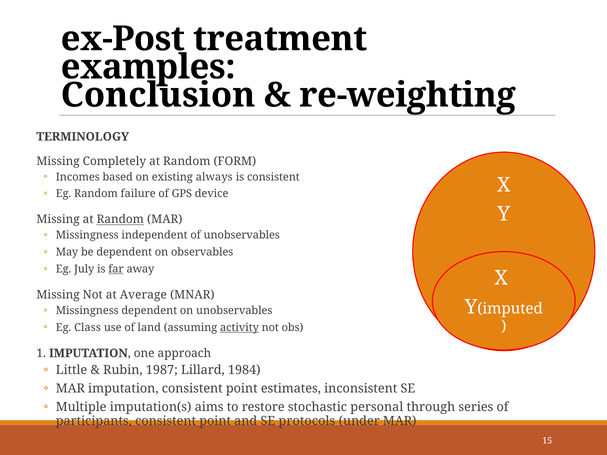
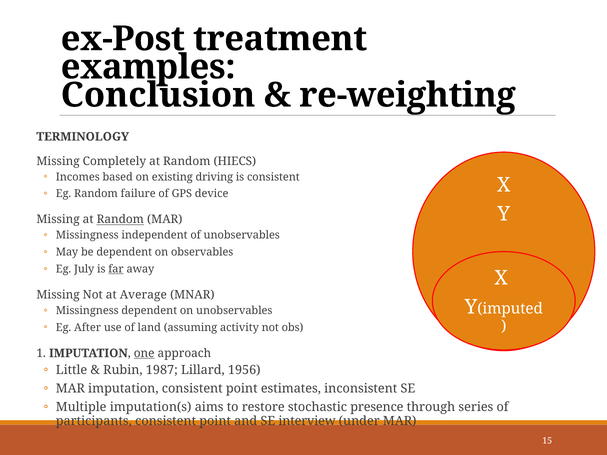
FORM: FORM -> HIECS (235, 161)
always: always -> driving (214, 177)
Class: Class -> After (88, 328)
activity underline: present -> none (239, 328)
one underline: none -> present (144, 353)
1984: 1984 -> 1956 (244, 370)
personal: personal -> presence (377, 408)
protocols: protocols -> interview (307, 421)
